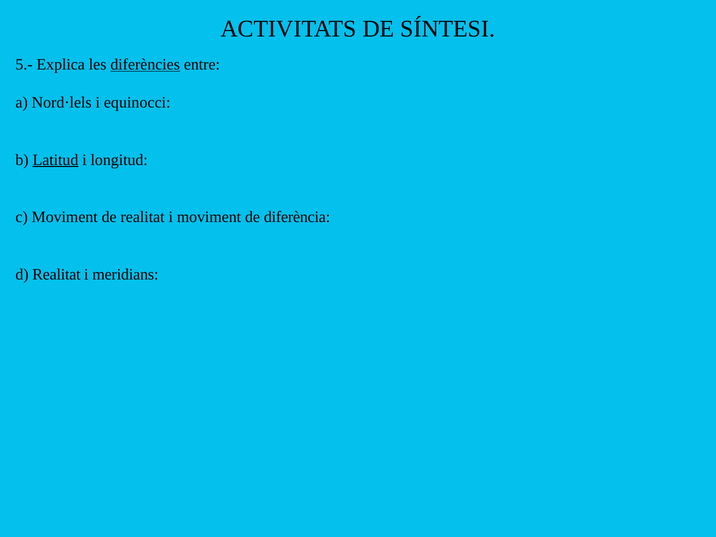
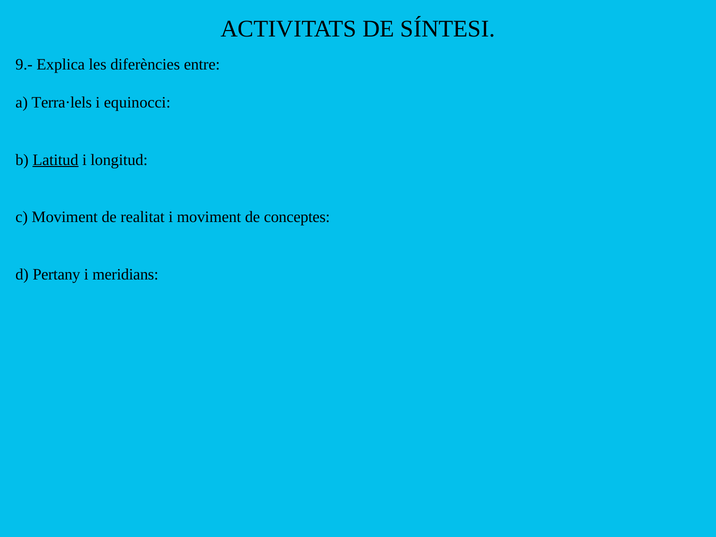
5.-: 5.- -> 9.- (24, 64)
diferències underline: present -> none (145, 64)
Nord·lels: Nord·lels -> Terra·lels (62, 103)
diferència: diferència -> conceptes (297, 217)
d Realitat: Realitat -> Pertany (56, 274)
